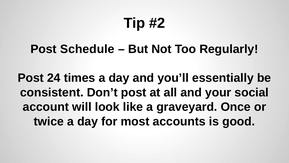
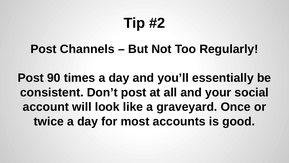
Schedule: Schedule -> Channels (87, 49)
24: 24 -> 90 (54, 78)
